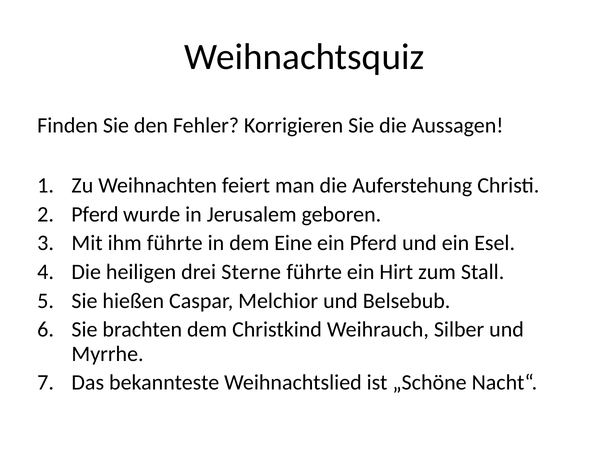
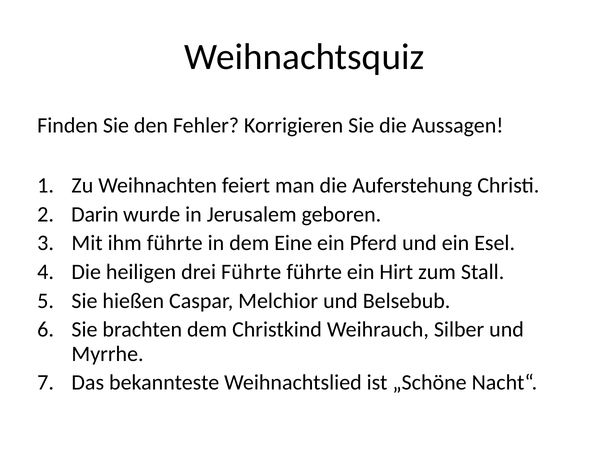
Pferd: Pferd -> Darin (95, 214)
drei Sterne: Sterne -> Führte (251, 272)
